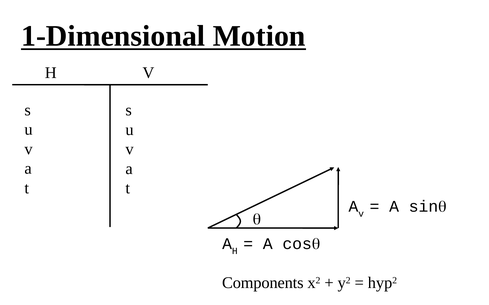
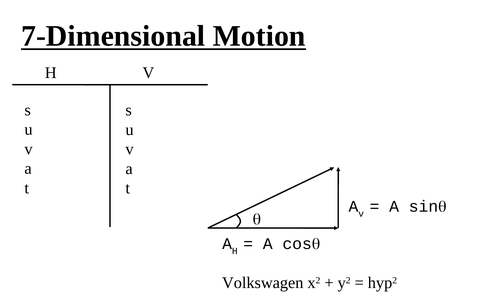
1-Dimensional: 1-Dimensional -> 7-Dimensional (113, 36)
Components: Components -> Volkswagen (263, 283)
